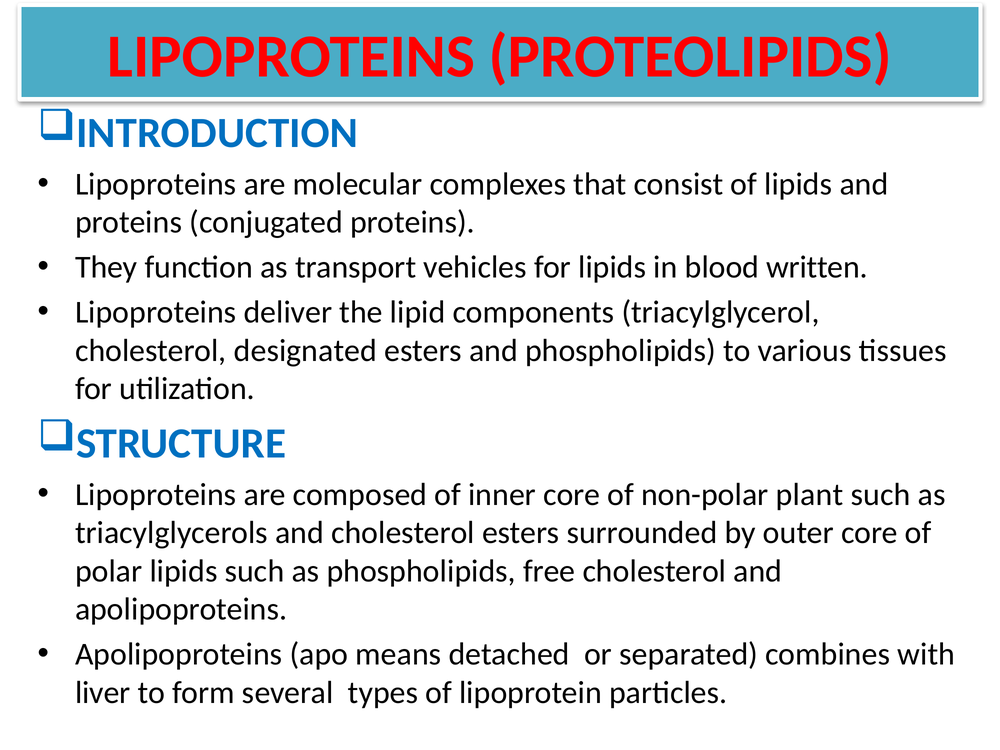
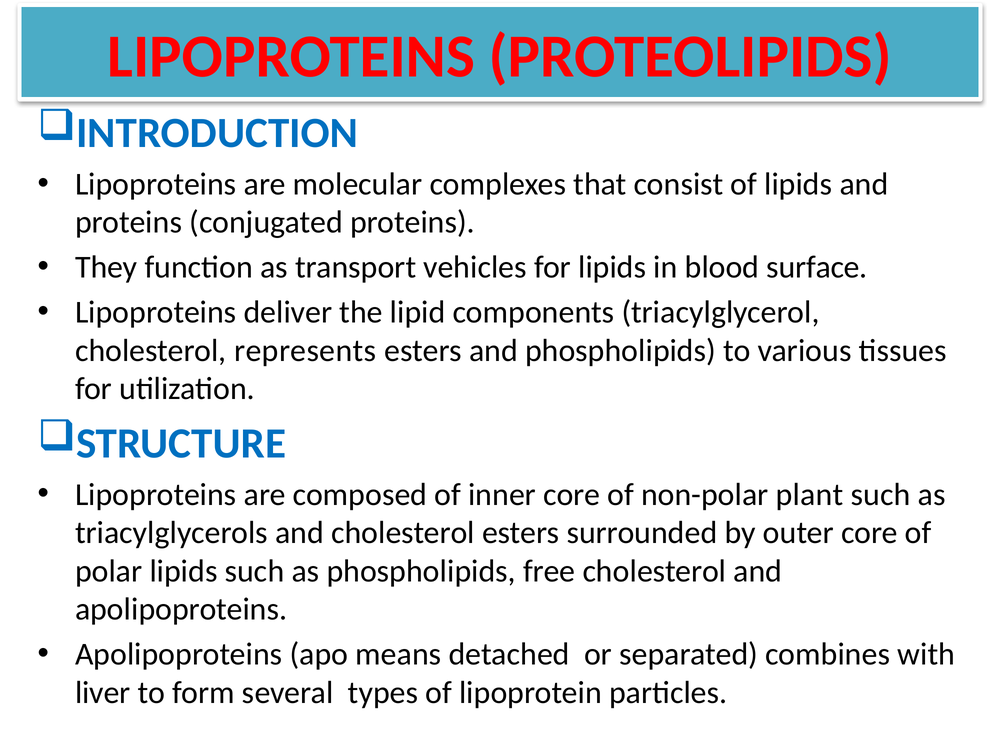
written: written -> surface (817, 267)
designated: designated -> represents (305, 351)
